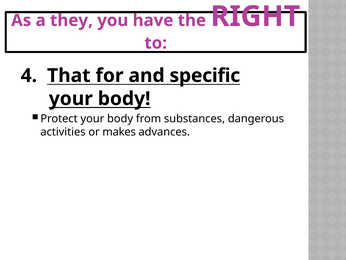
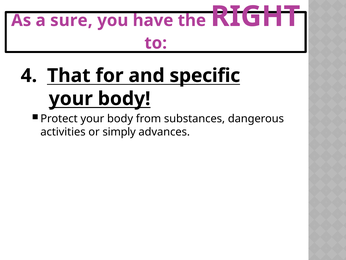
they: they -> sure (71, 20)
makes: makes -> simply (119, 132)
